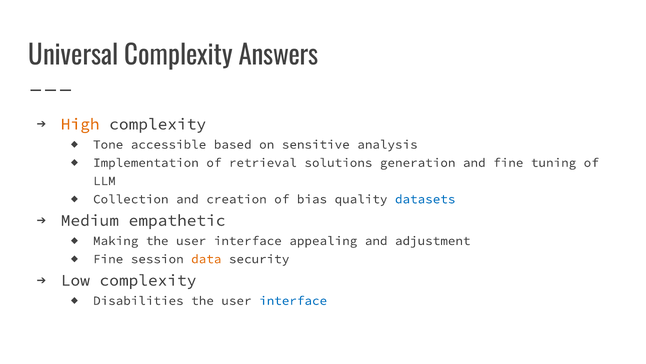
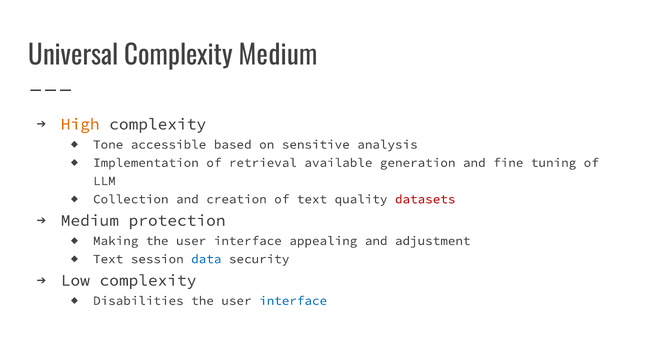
Complexity Answers: Answers -> Medium (278, 56)
solutions: solutions -> available (338, 162)
of bias: bias -> text (312, 199)
datasets colour: blue -> red (425, 199)
empathetic: empathetic -> protection (177, 220)
Fine: Fine -> Text (108, 259)
data colour: orange -> blue (206, 259)
